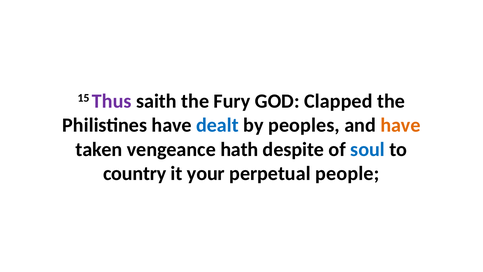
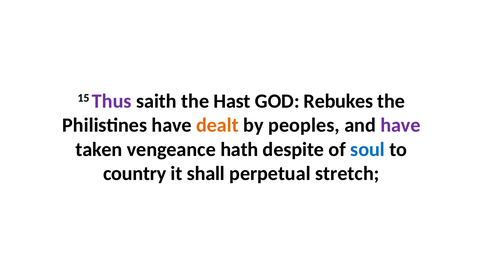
Fury: Fury -> Hast (232, 101)
Clapped: Clapped -> Rebukes (338, 101)
dealt colour: blue -> orange (217, 125)
have colour: orange -> purple (400, 125)
your: your -> shall (206, 173)
people: people -> stretch (347, 173)
